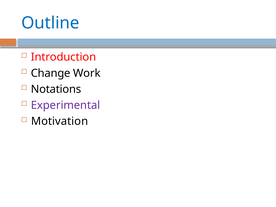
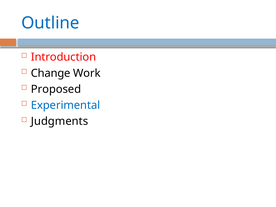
Notations: Notations -> Proposed (56, 89)
Experimental colour: purple -> blue (66, 105)
Motivation: Motivation -> Judgments (60, 121)
